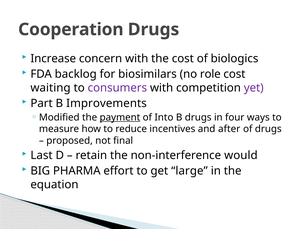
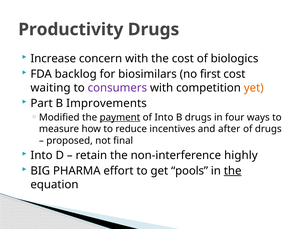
Cooperation: Cooperation -> Productivity (71, 29)
role: role -> first (210, 74)
yet colour: purple -> orange (254, 88)
Last: Last -> Into (42, 155)
would: would -> highly (241, 155)
large: large -> pools (190, 171)
the underline: none -> present (233, 171)
